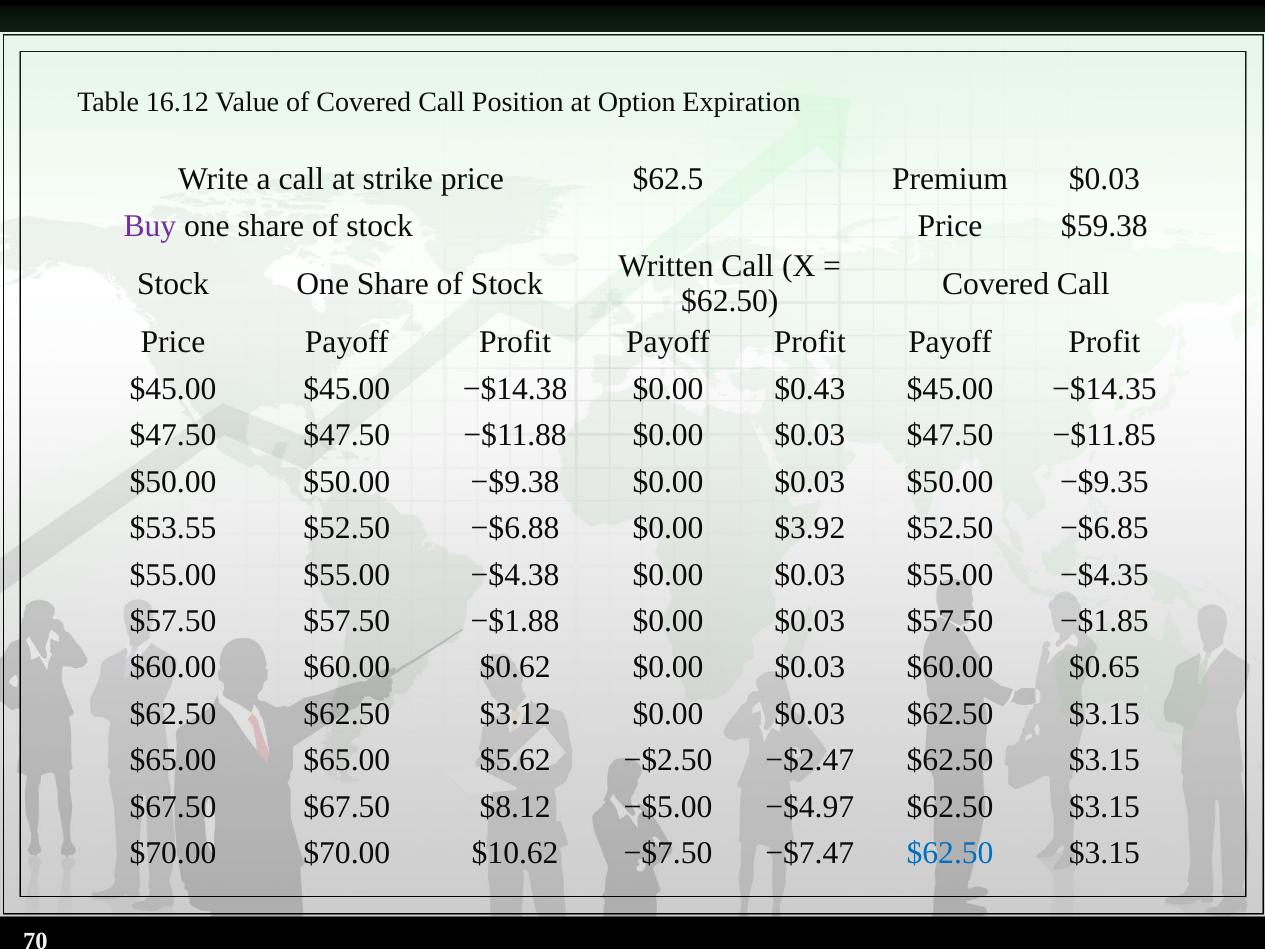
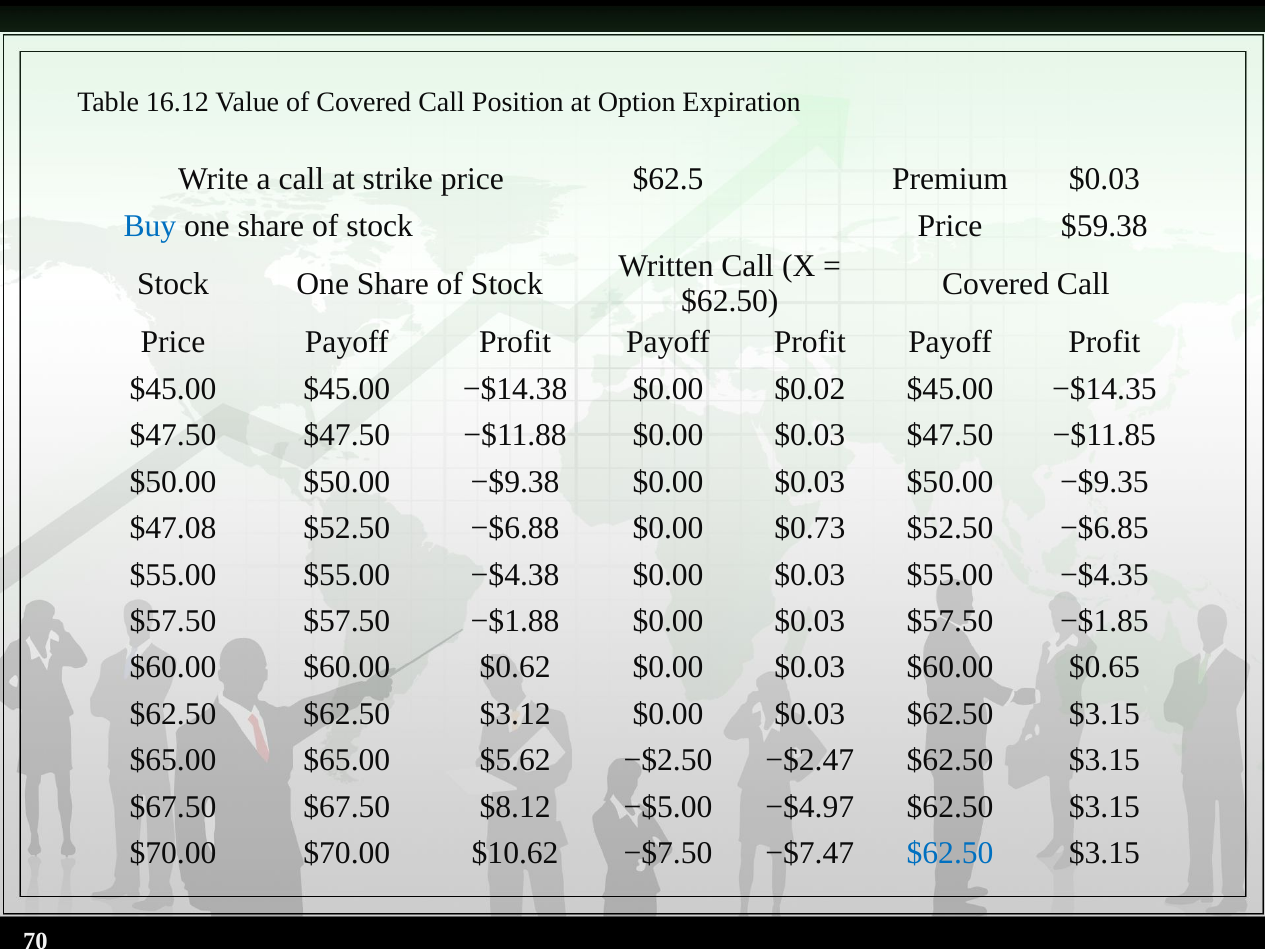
Buy colour: purple -> blue (150, 226)
$0.43: $0.43 -> $0.02 (810, 389)
$53.55: $53.55 -> $47.08 (173, 528)
$3.92: $3.92 -> $0.73 (810, 528)
